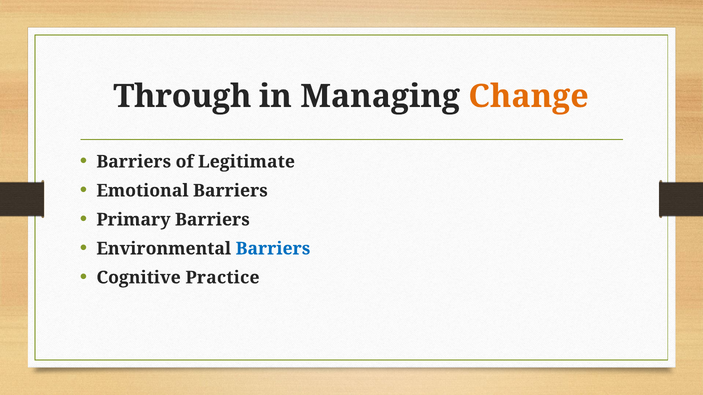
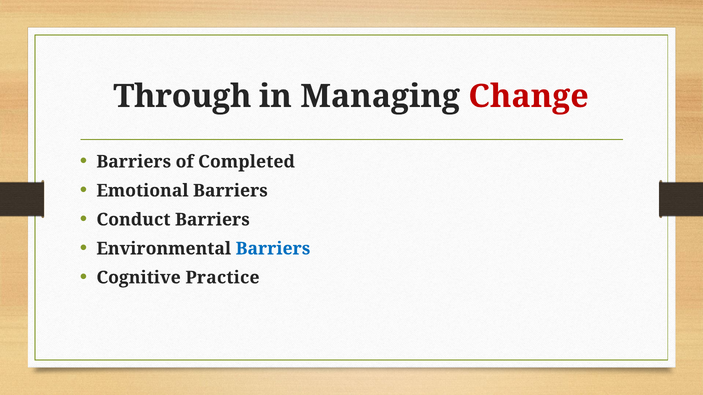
Change colour: orange -> red (529, 96)
Legitimate: Legitimate -> Completed (247, 162)
Primary: Primary -> Conduct (133, 220)
